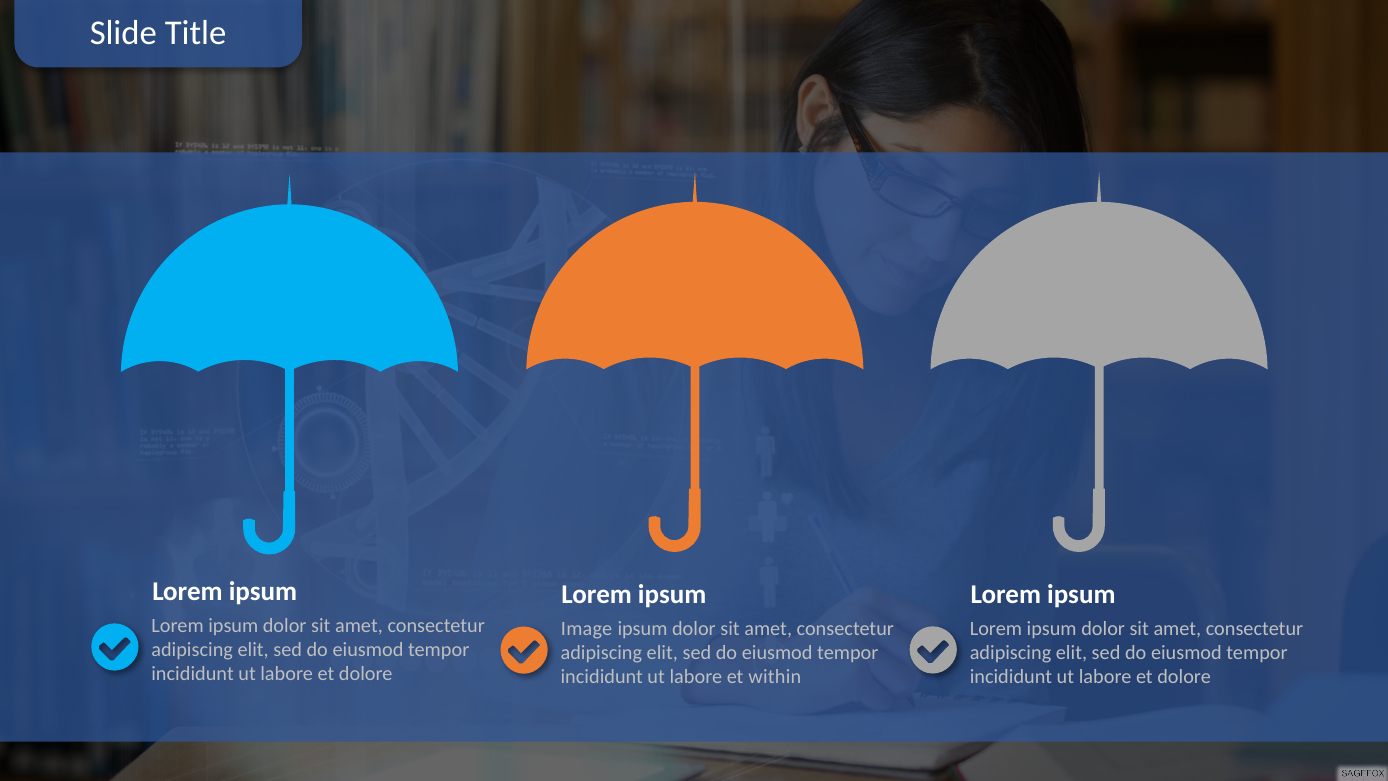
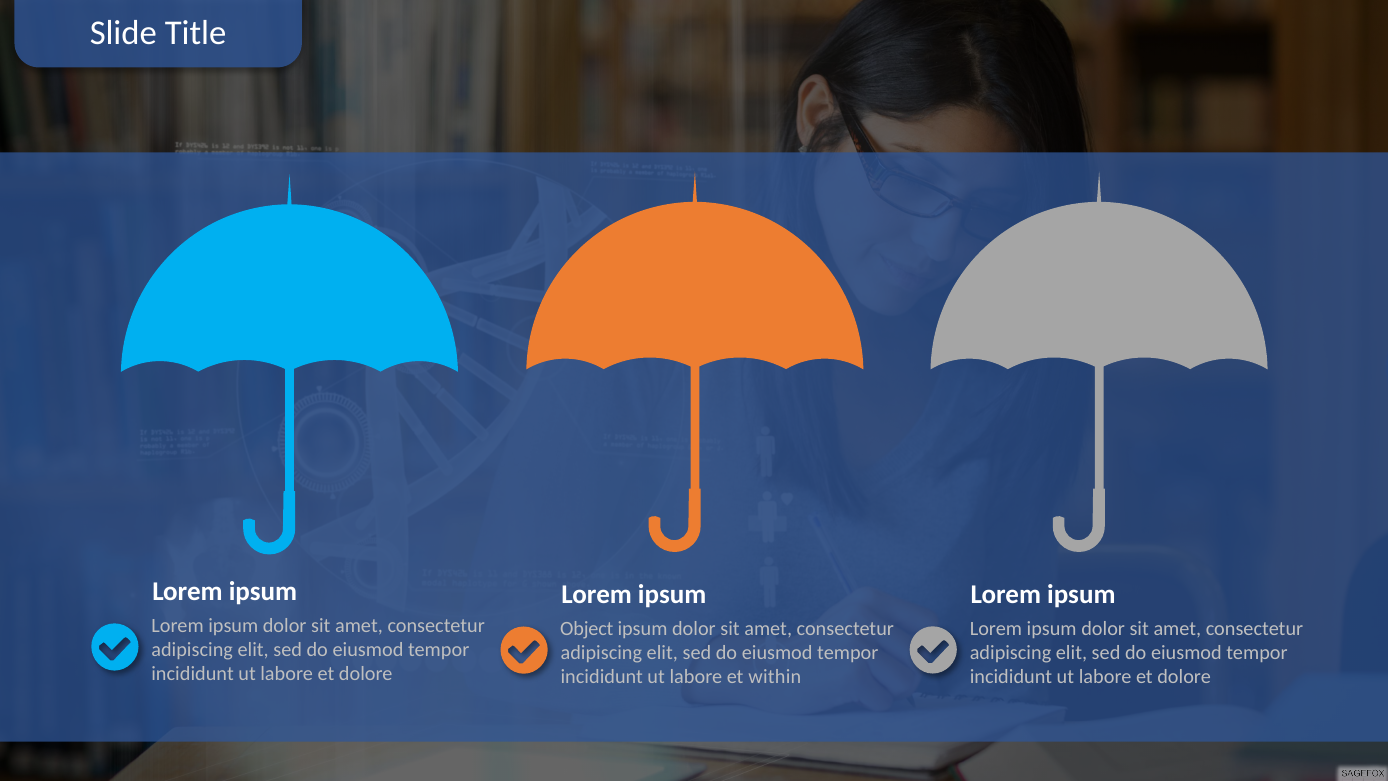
Image: Image -> Object (587, 628)
